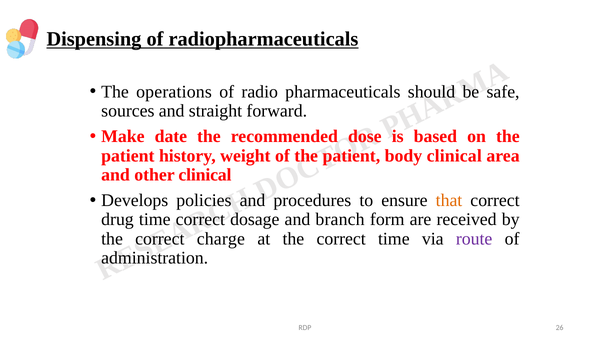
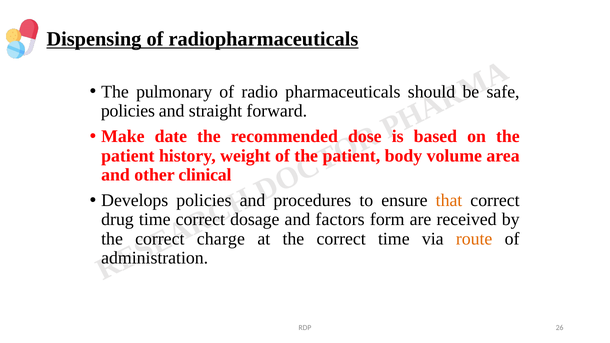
operations: operations -> pulmonary (174, 92)
sources: sources -> policies (128, 111)
body clinical: clinical -> volume (454, 156)
branch: branch -> factors (340, 220)
route colour: purple -> orange (474, 239)
